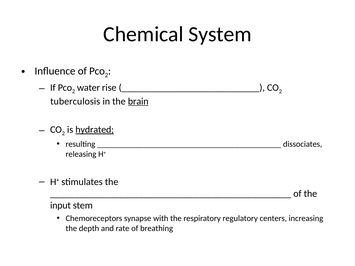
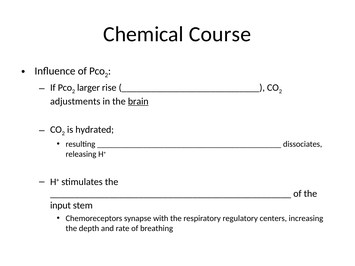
System: System -> Course (220, 34)
water: water -> larger (89, 88)
tuberculosis: tuberculosis -> adjustments (75, 101)
hydrated underline: present -> none (95, 130)
